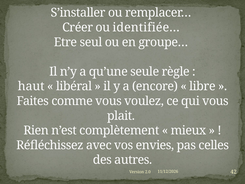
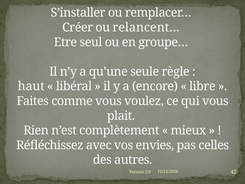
identifiée…: identifiée… -> relancent… (146, 27)
